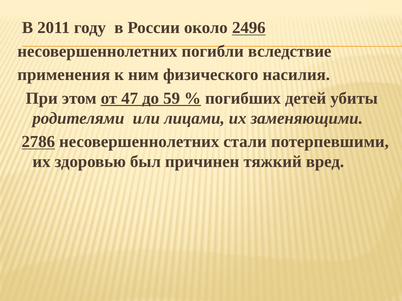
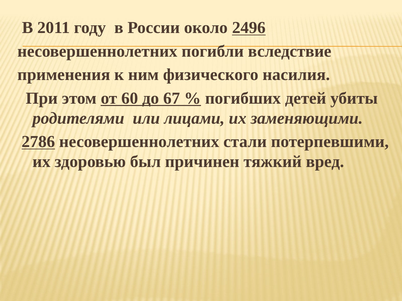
47: 47 -> 60 (130, 98)
59: 59 -> 67 (172, 98)
